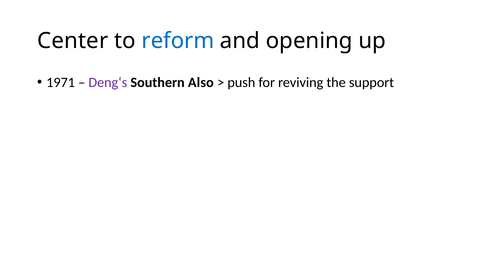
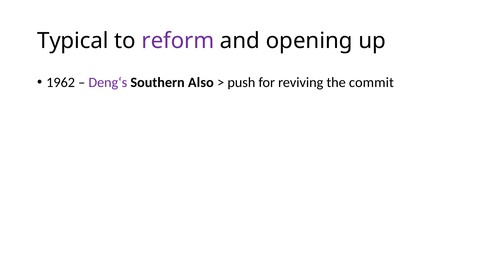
Center: Center -> Typical (73, 41)
reform colour: blue -> purple (178, 41)
1971: 1971 -> 1962 (61, 82)
support: support -> commit (371, 82)
